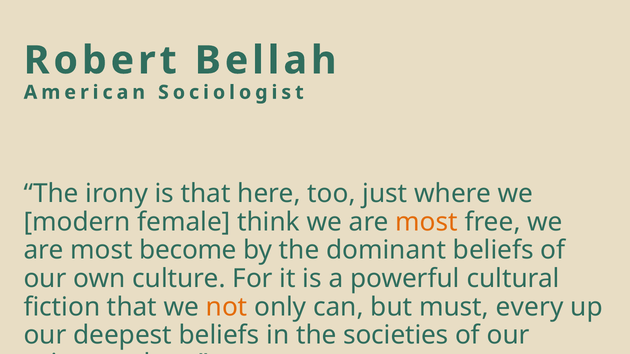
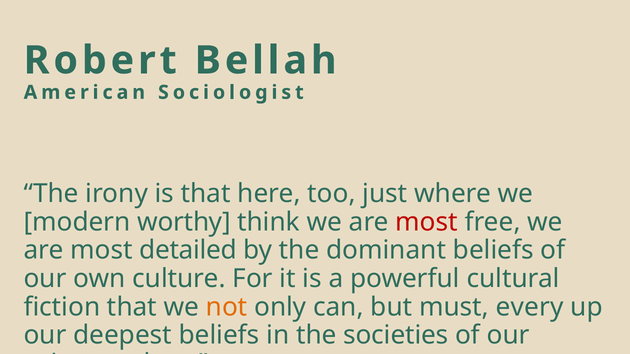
female: female -> worthy (184, 222)
most colour: orange -> red (427, 222)
become: become -> detailed (188, 251)
